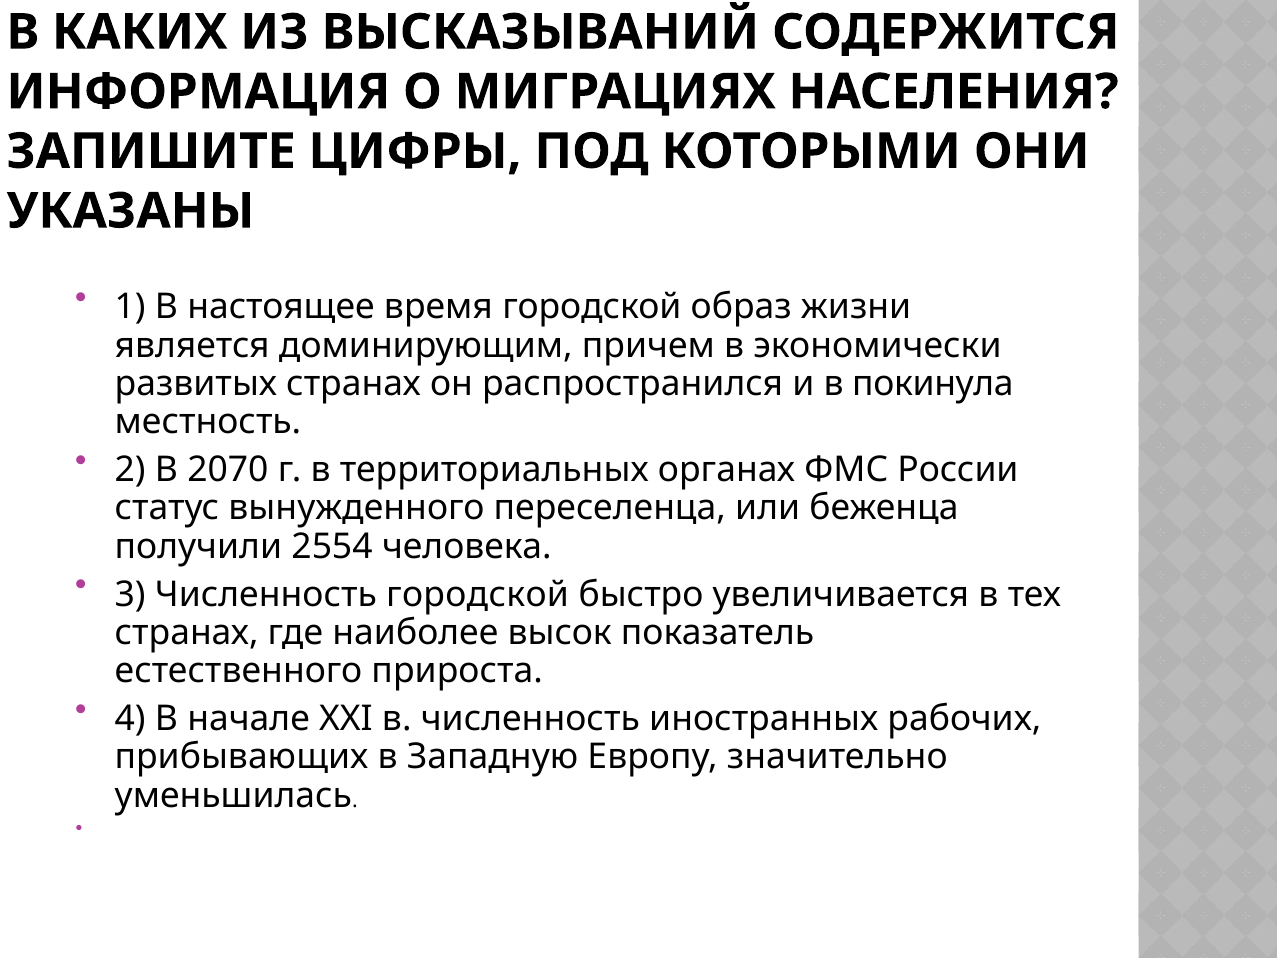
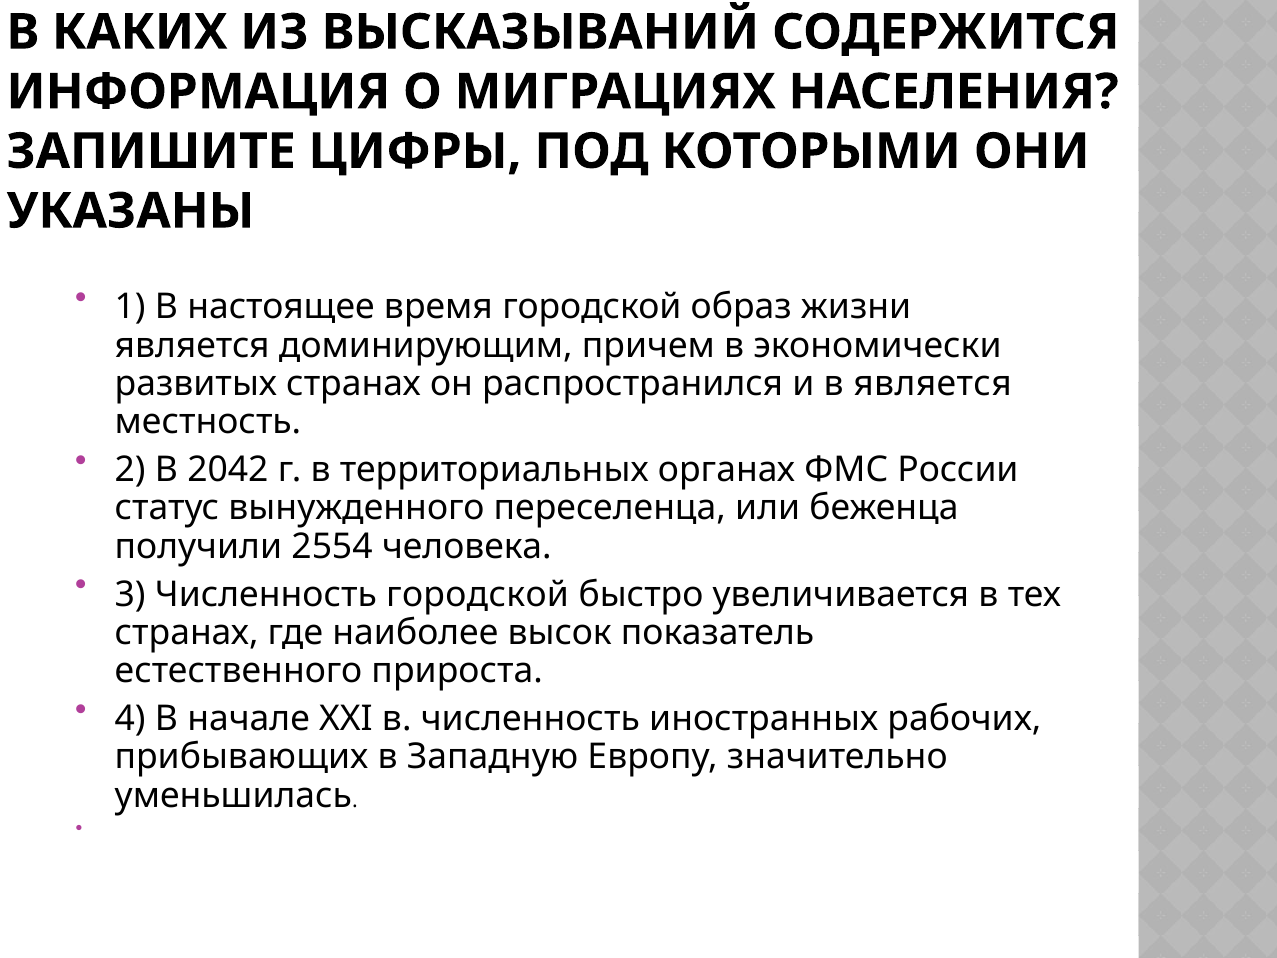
в покинула: покинула -> является (933, 384)
2070: 2070 -> 2042 (228, 470)
